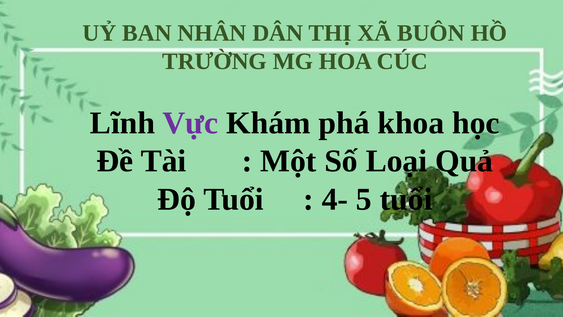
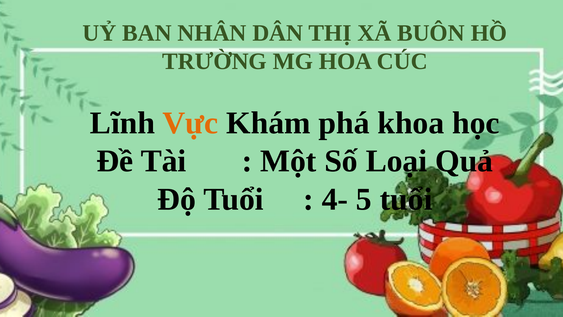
Vực colour: purple -> orange (190, 123)
